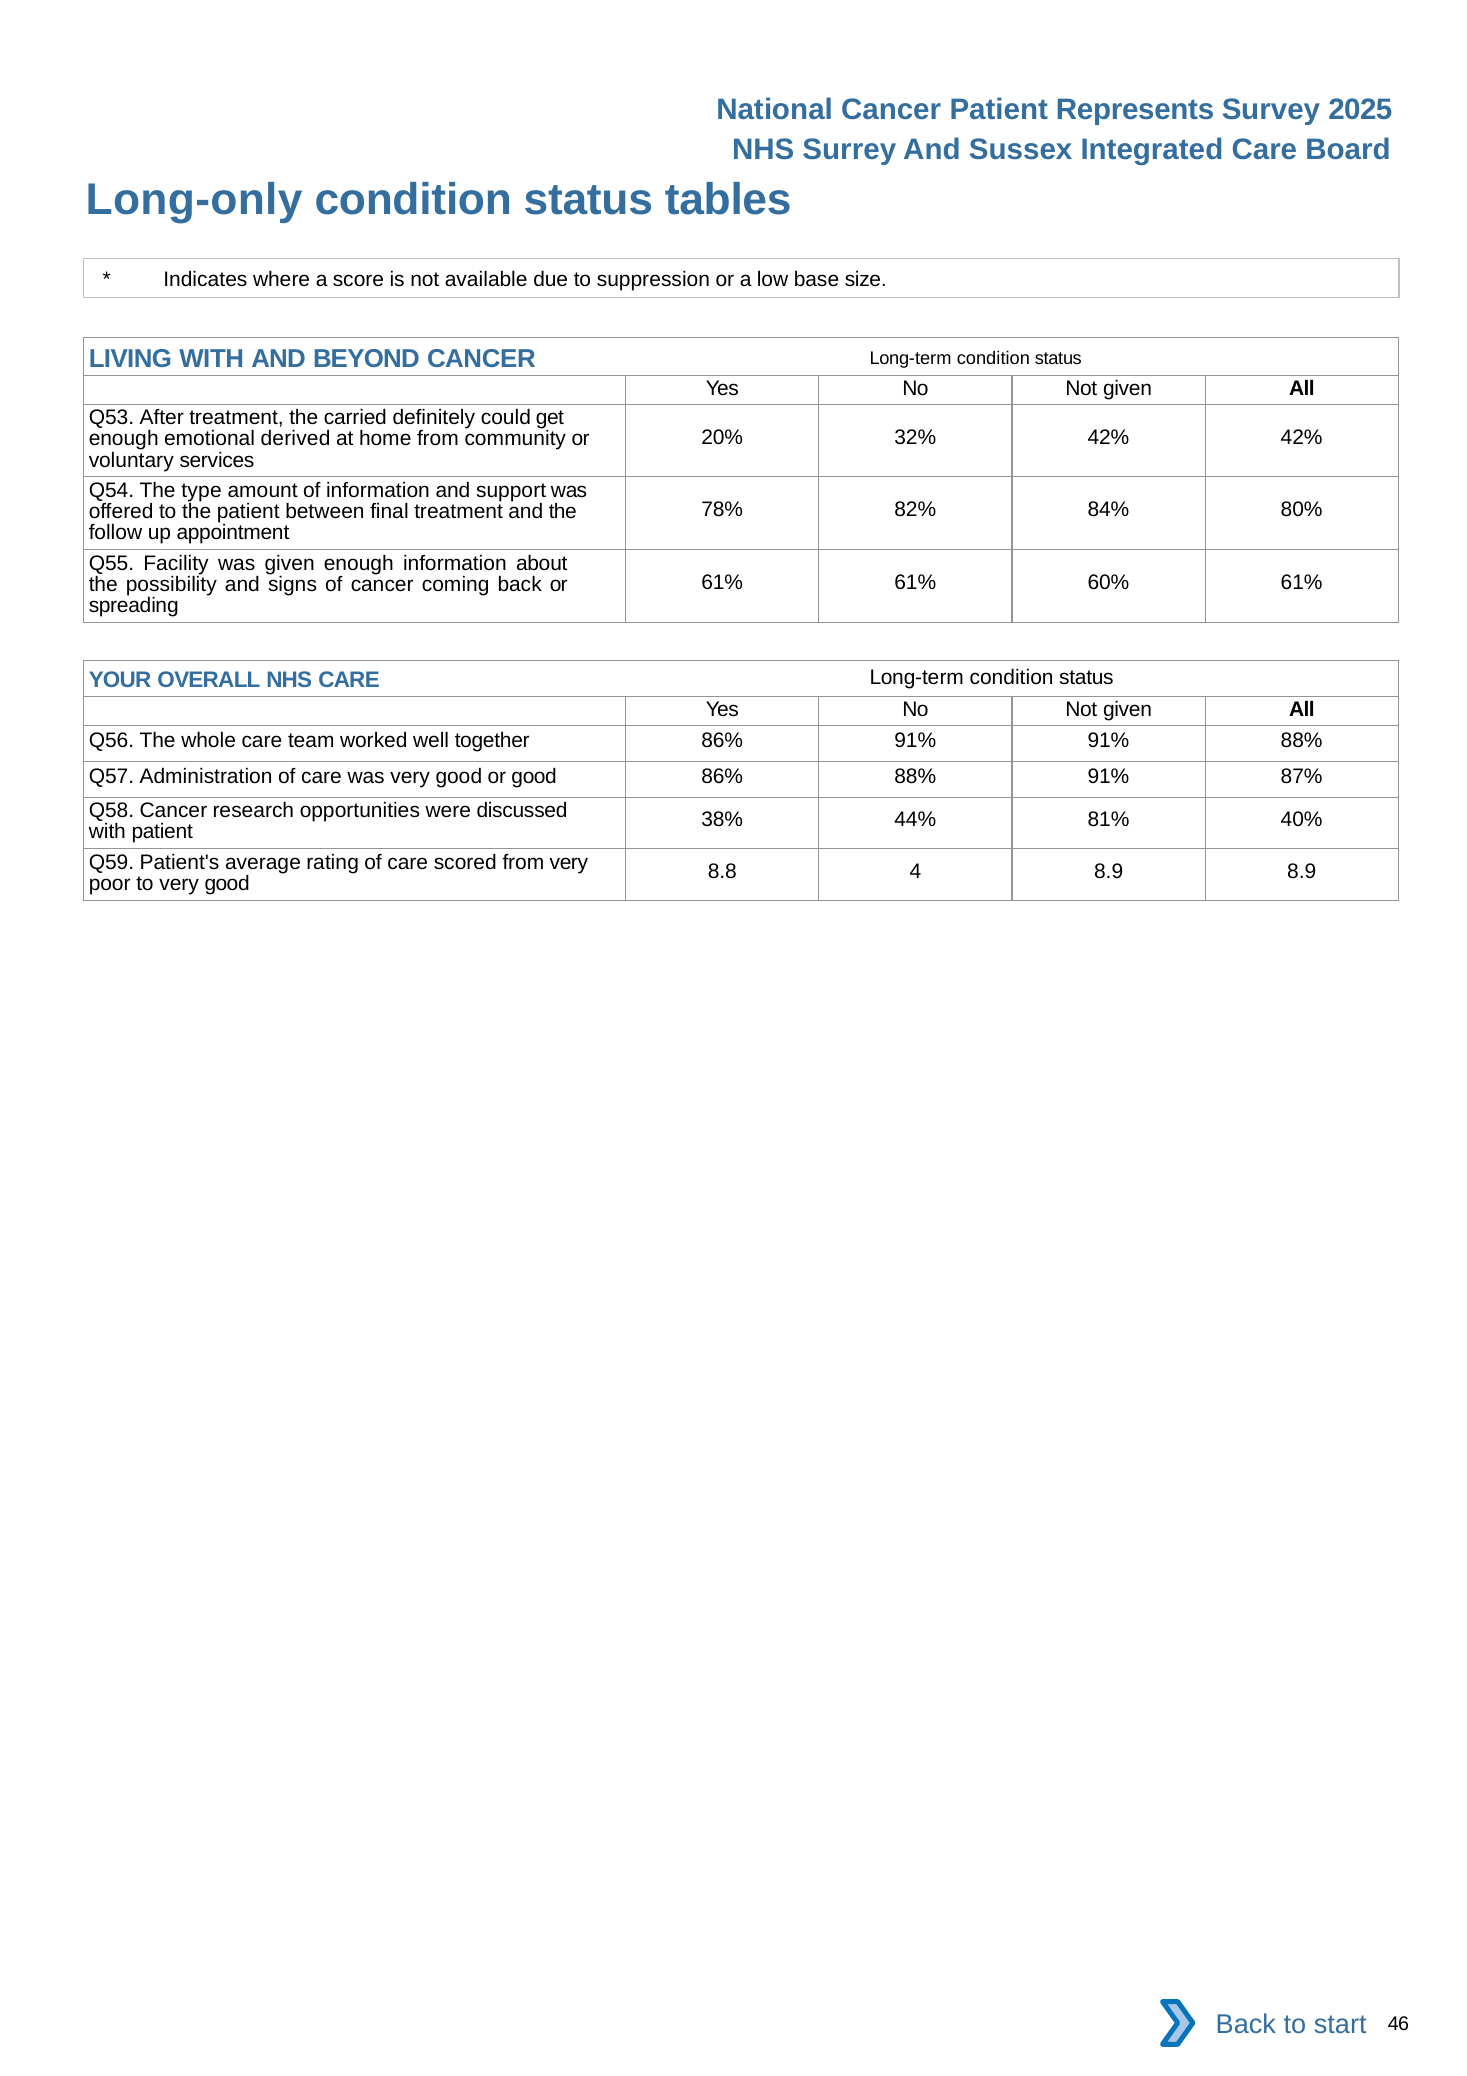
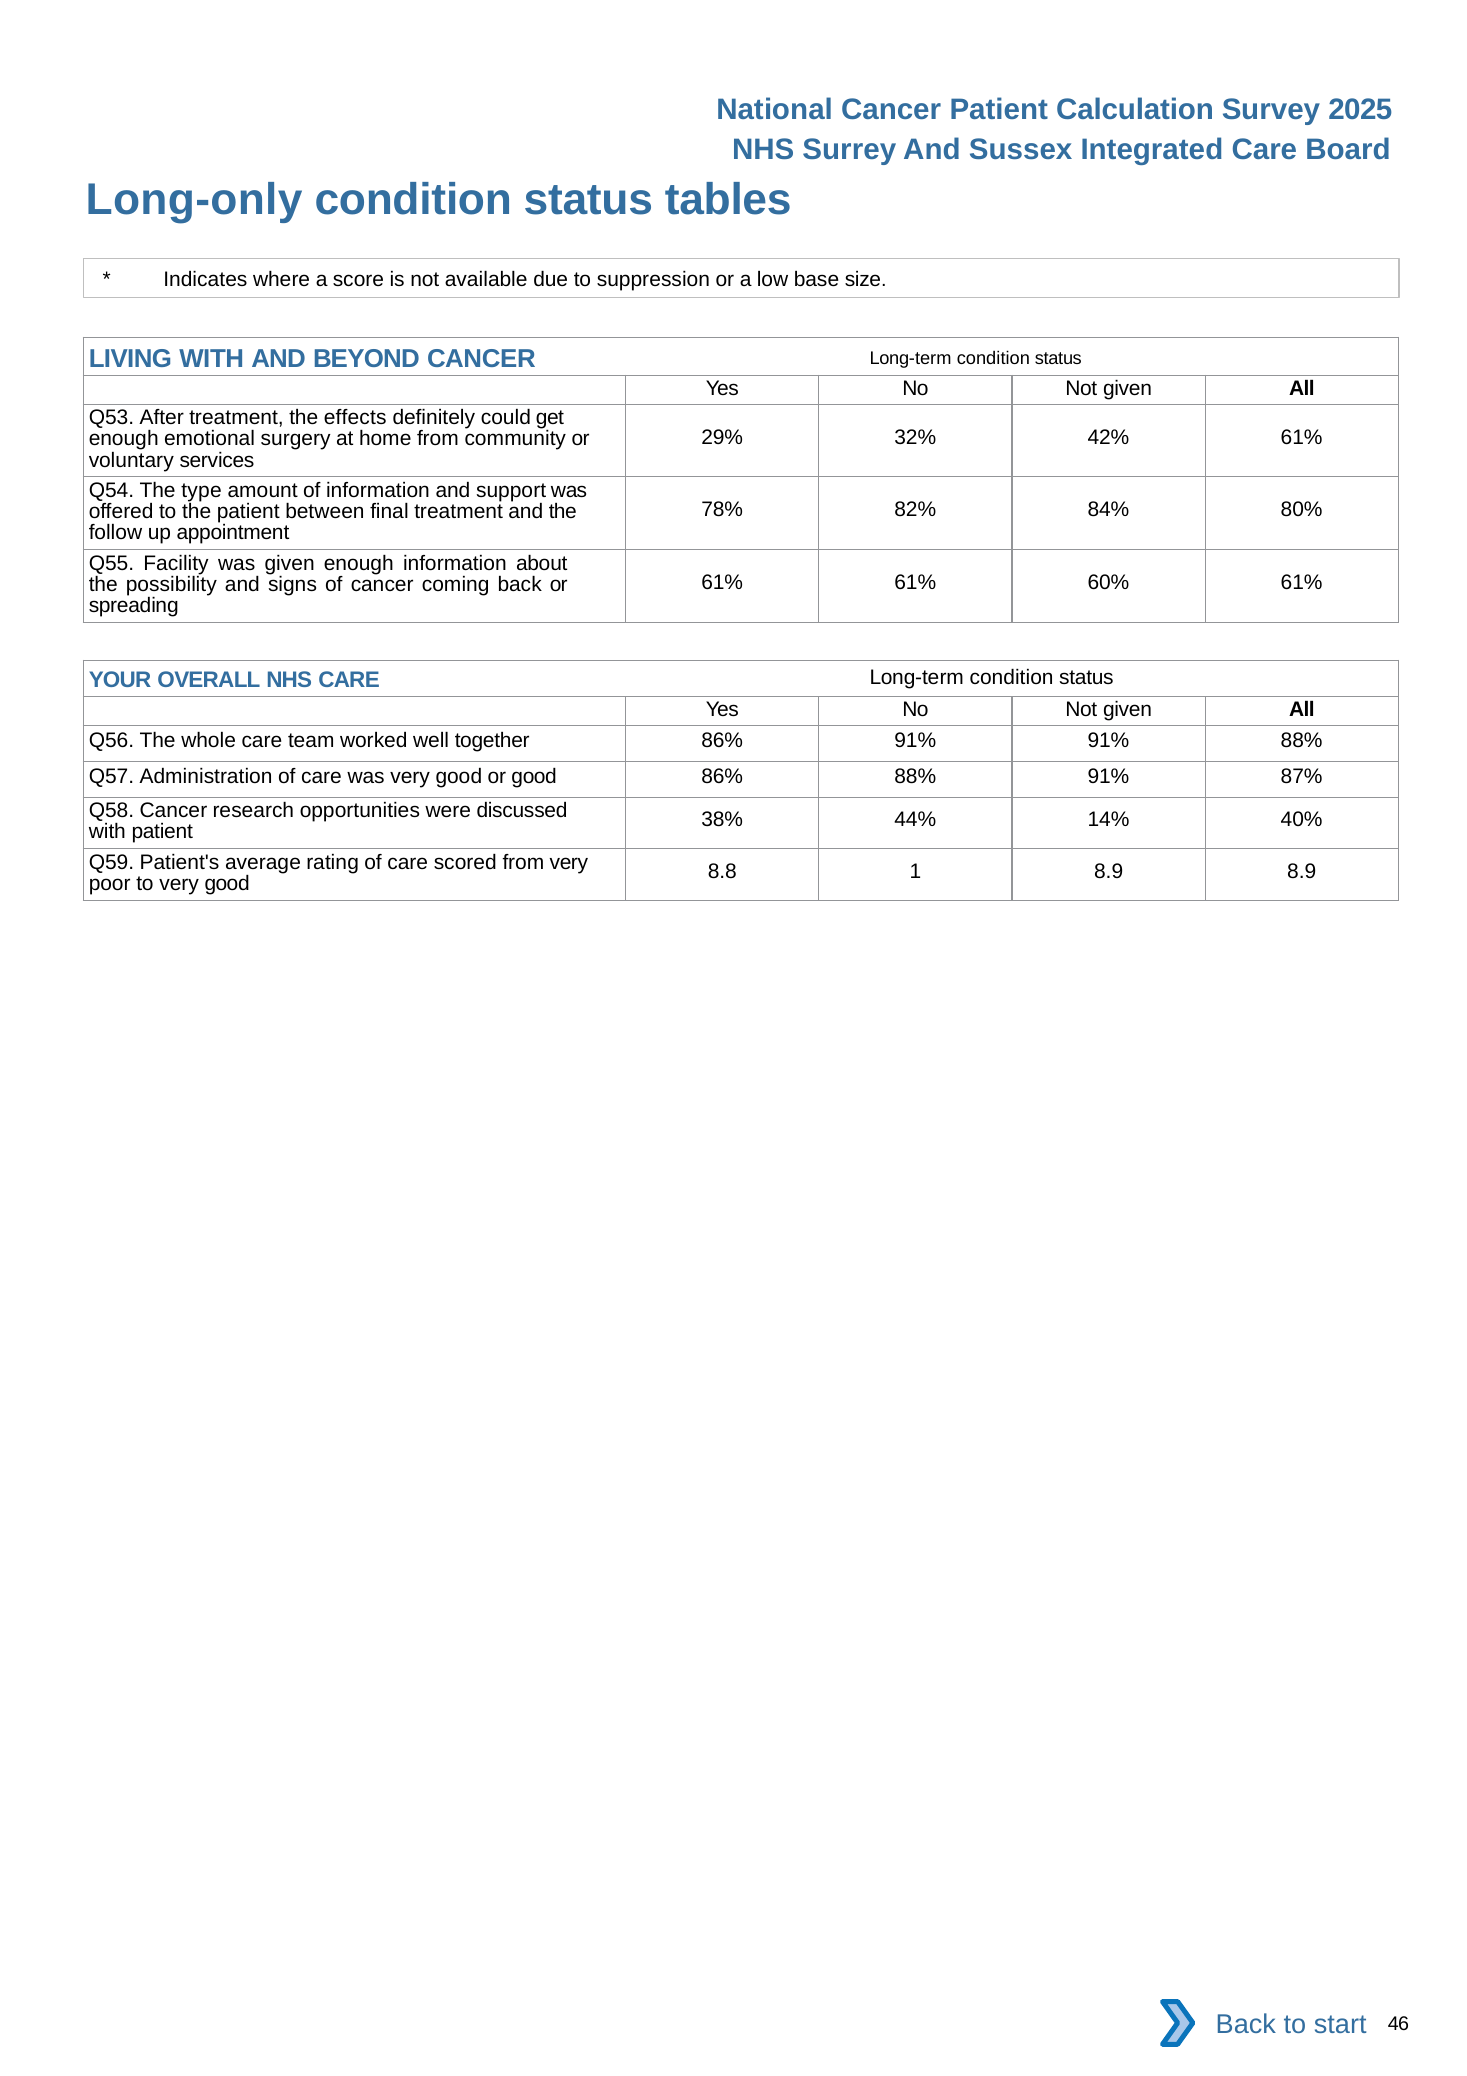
Represents: Represents -> Calculation (1135, 109)
carried: carried -> effects (355, 418)
20%: 20% -> 29% (722, 437)
42% 42%: 42% -> 61% (1302, 437)
derived: derived -> surgery (296, 439)
81%: 81% -> 14% (1109, 820)
8.8 4: 4 -> 1 (916, 871)
